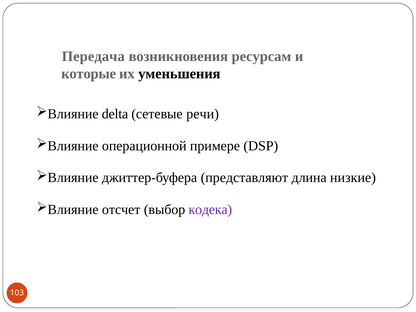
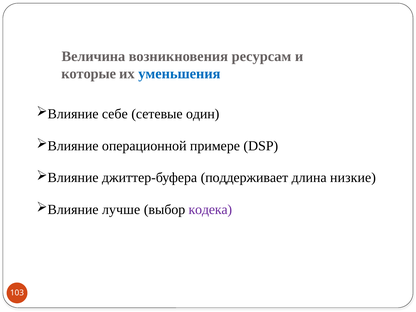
Передача: Передача -> Величина (93, 56)
уменьшения colour: black -> blue (179, 74)
delta: delta -> себе (115, 114)
речи: речи -> один (203, 114)
представляют: представляют -> поддерживает (244, 178)
отсчет: отсчет -> лучше (121, 210)
